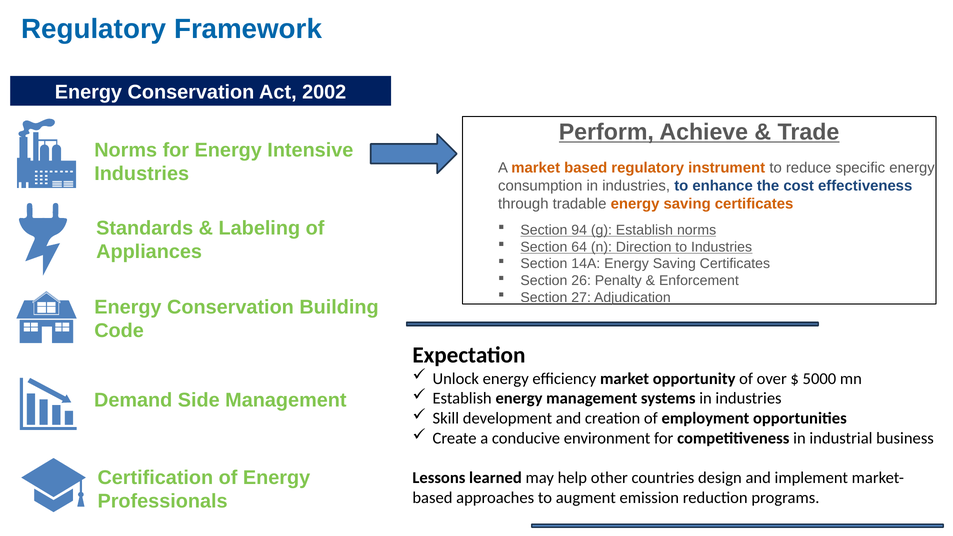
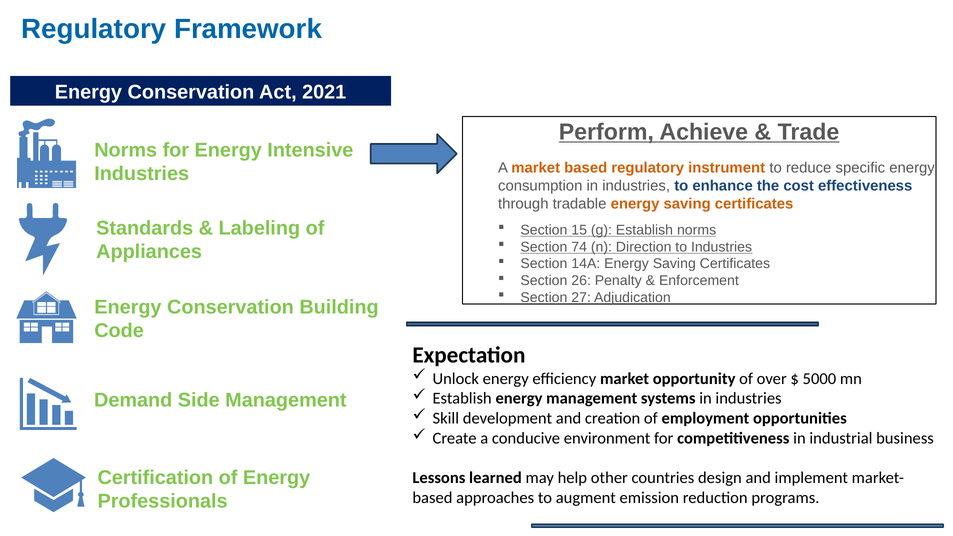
2002: 2002 -> 2021 (324, 92)
94: 94 -> 15 (579, 230)
64: 64 -> 74 (579, 247)
